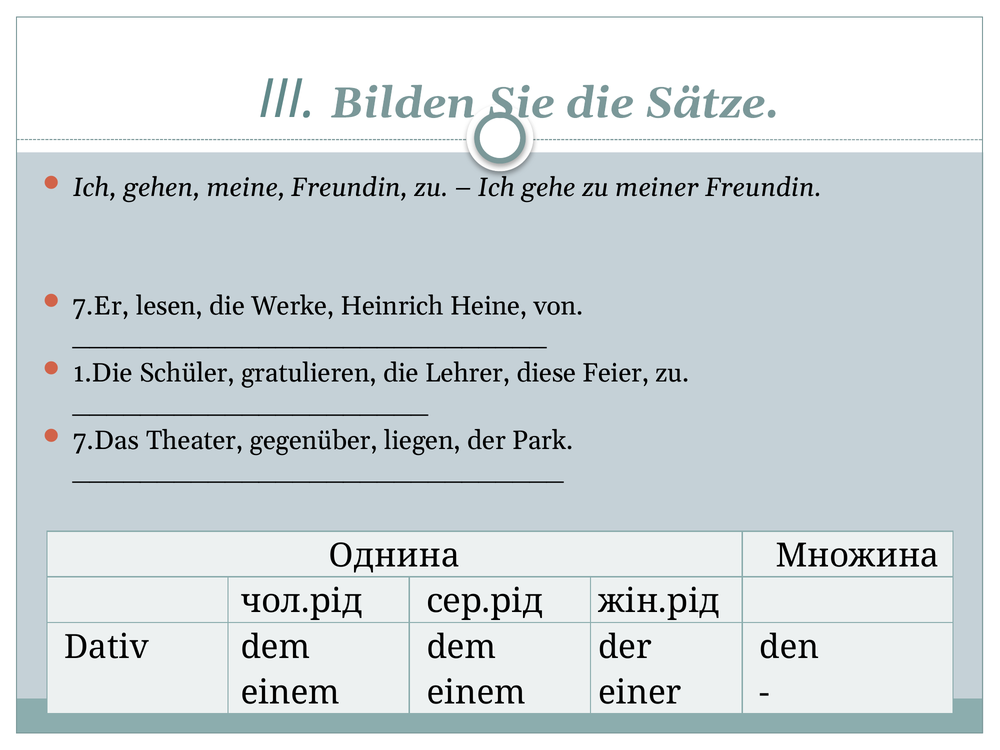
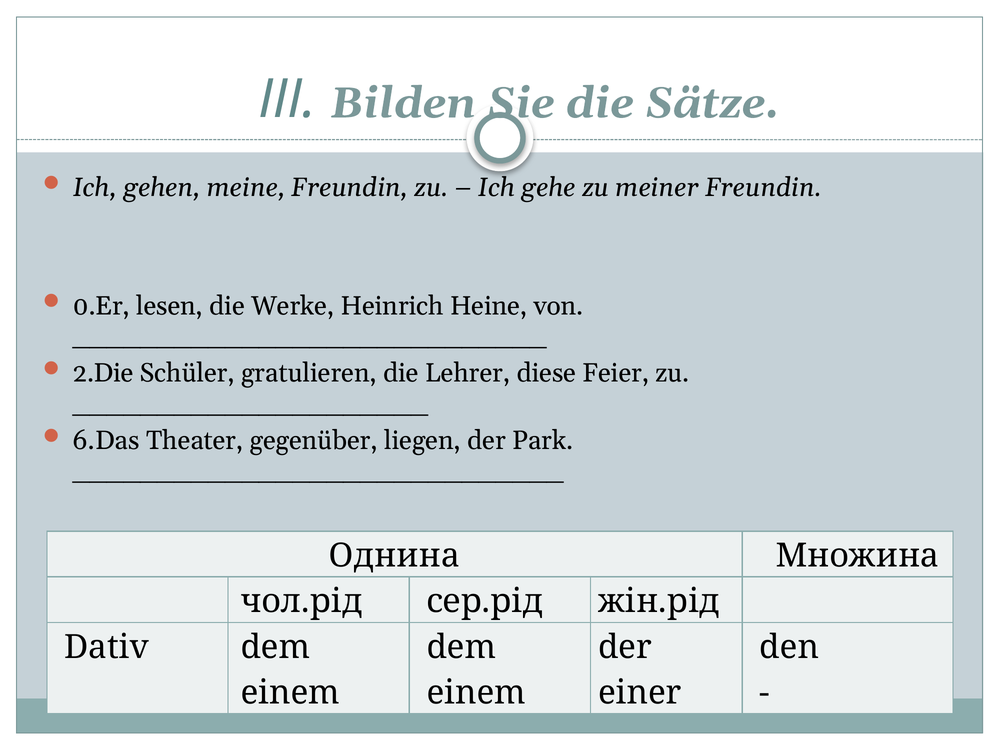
7.Er: 7.Er -> 0.Er (101, 306)
1.Die: 1.Die -> 2.Die (103, 373)
7.Das: 7.Das -> 6.Das (106, 441)
